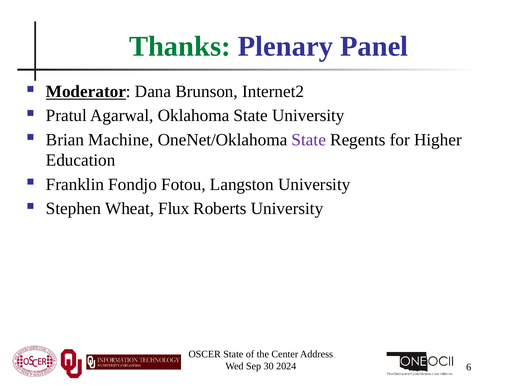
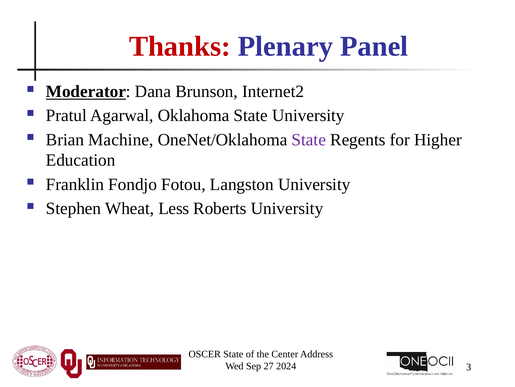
Thanks colour: green -> red (180, 46)
Flux: Flux -> Less (174, 208)
30: 30 -> 27 (269, 365)
6: 6 -> 3 (469, 367)
